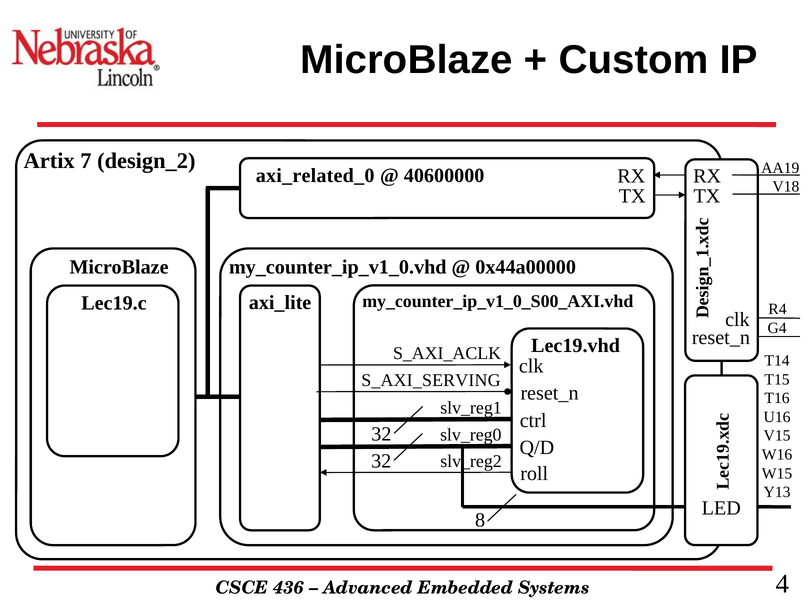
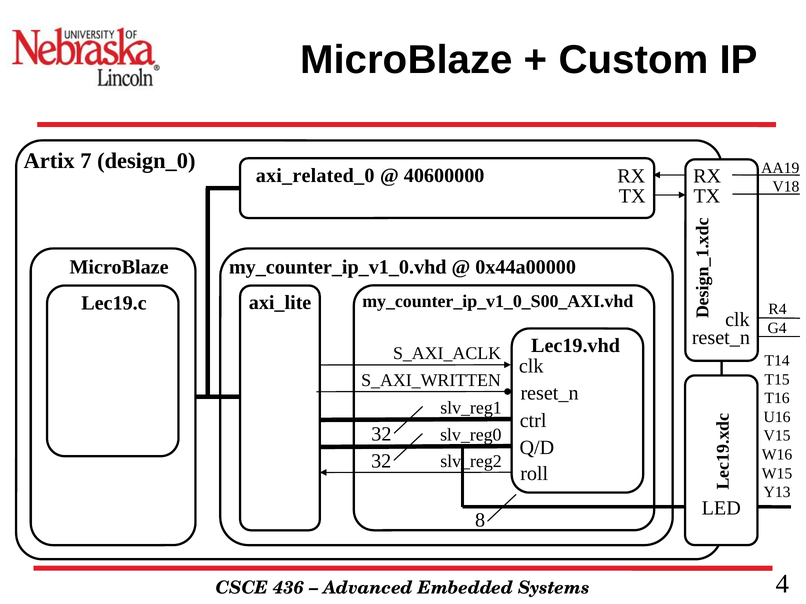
design_2: design_2 -> design_0 (146, 161)
S_AXI_SERVING: S_AXI_SERVING -> S_AXI_WRITTEN (431, 381)
